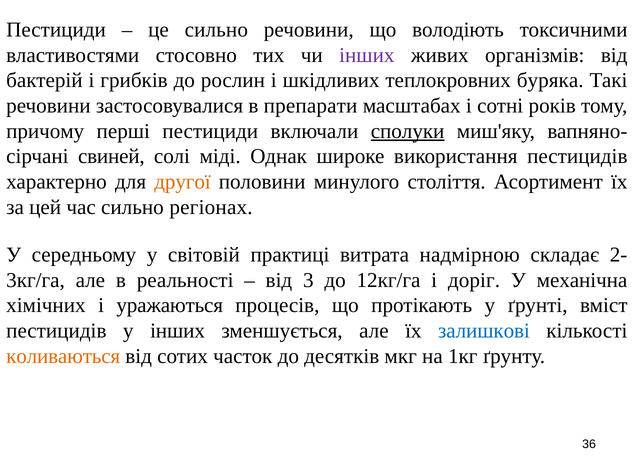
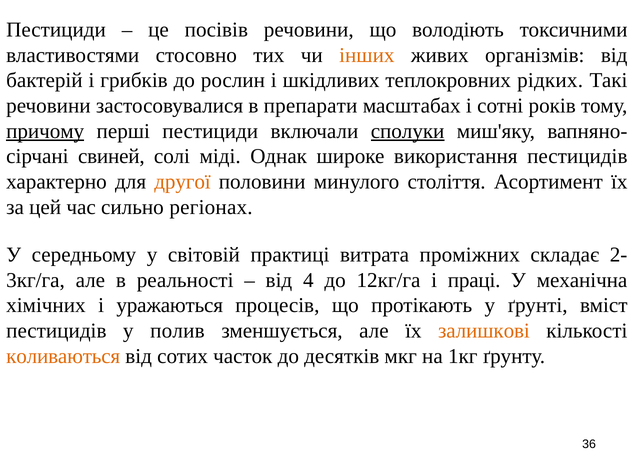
це сильно: сильно -> посівів (216, 30)
інших colour: purple -> orange (367, 55)
буряка: буряка -> рідких (550, 81)
причому underline: none -> present (45, 131)
надмірною: надмірною -> проміжних (470, 255)
3: 3 -> 4 (308, 280)
доріг: доріг -> праці (474, 280)
у інших: інших -> полив (177, 331)
залишкові colour: blue -> orange (484, 331)
